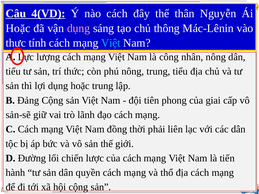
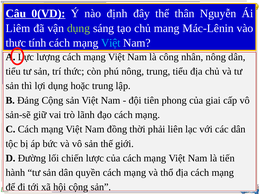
4(VD: 4(VD -> 0(VD (48, 14)
nào cách: cách -> định (117, 14)
Hoặc: Hoặc -> Liêm (18, 28)
dụng colour: pink -> light green (79, 28)
thông: thông -> mang (167, 28)
